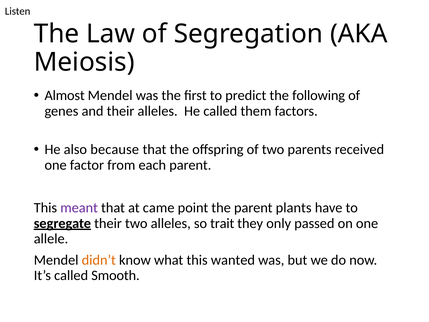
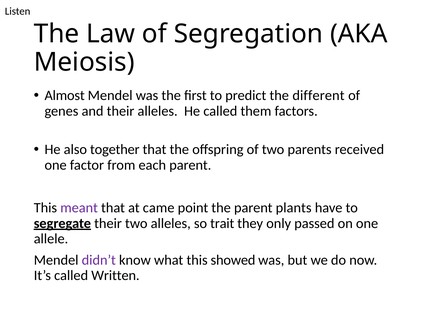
following: following -> different (318, 95)
because: because -> together (115, 149)
didn’t colour: orange -> purple (99, 260)
wanted: wanted -> showed (233, 260)
Smooth: Smooth -> Written (115, 275)
